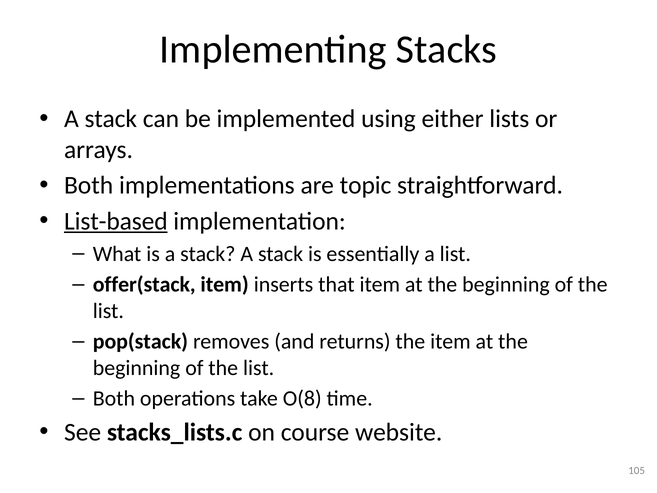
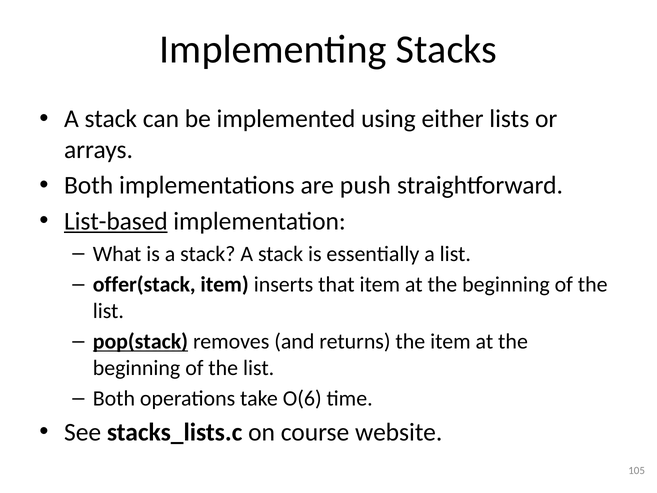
topic: topic -> push (365, 185)
pop(stack underline: none -> present (140, 341)
O(8: O(8 -> O(6 (302, 398)
